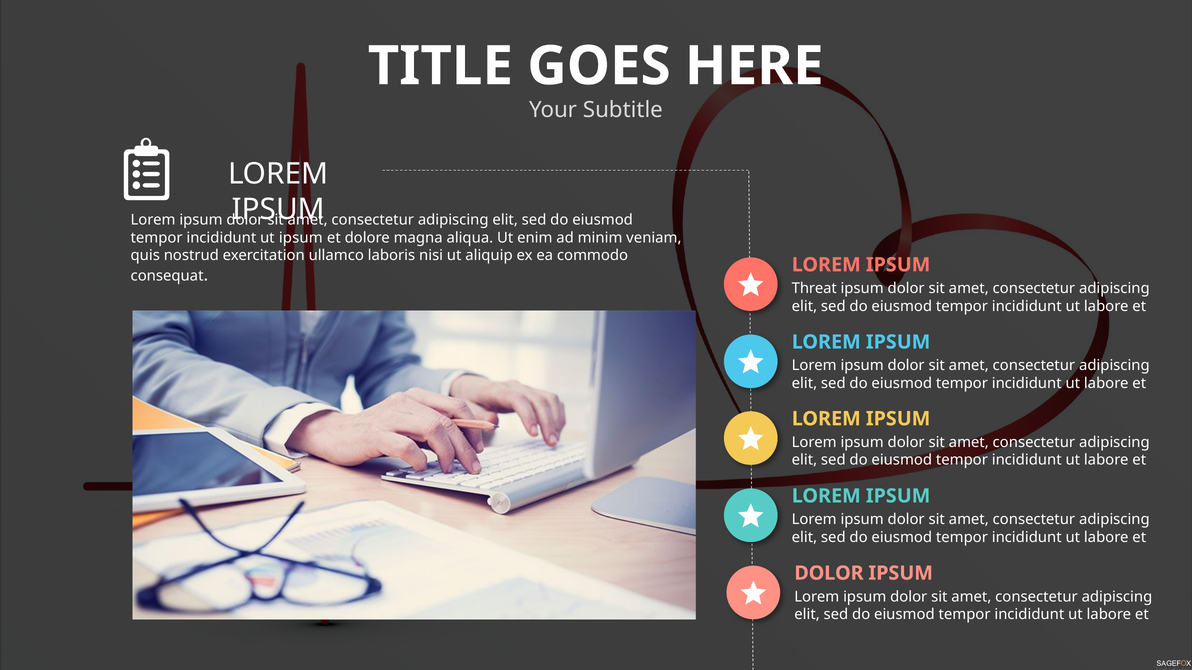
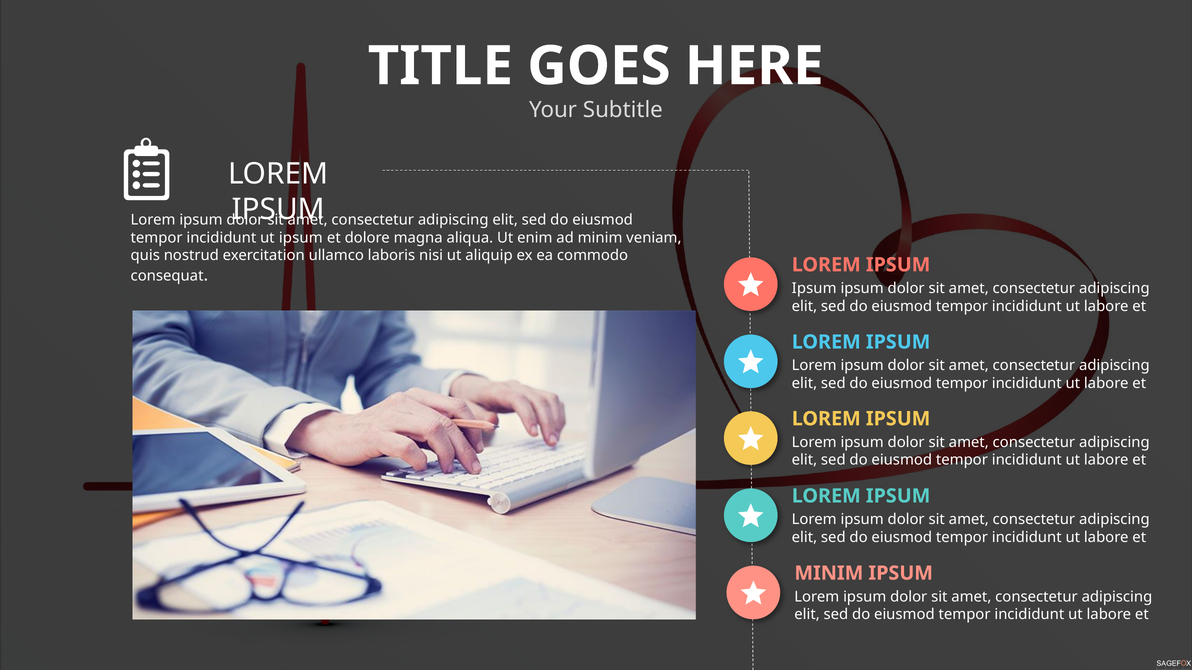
Threat: Threat -> Ipsum (814, 288)
DOLOR: DOLOR -> MINIM (829, 574)
